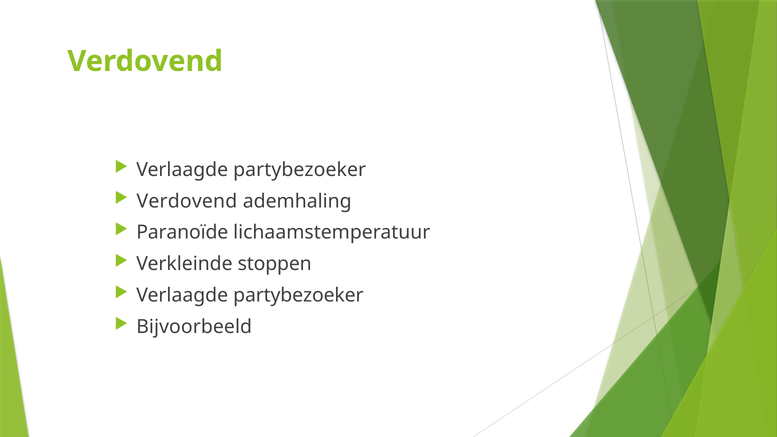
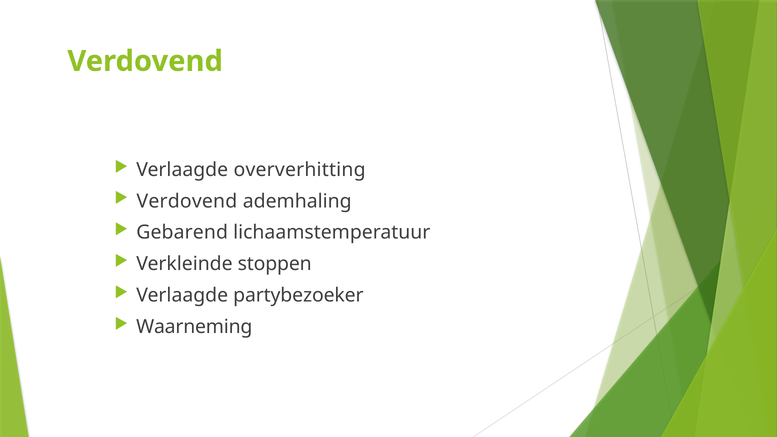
partybezoeker: partybezoeker -> oververhitting (300, 170)
Paranoïde: Paranoïde -> Gebarend (182, 233)
Bijvoorbeeld: Bijvoorbeeld -> Waarneming (194, 327)
